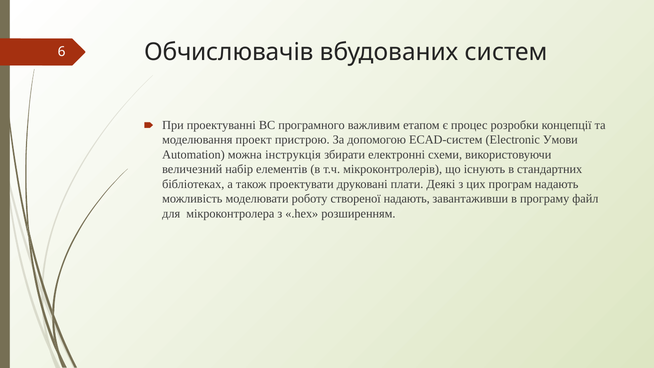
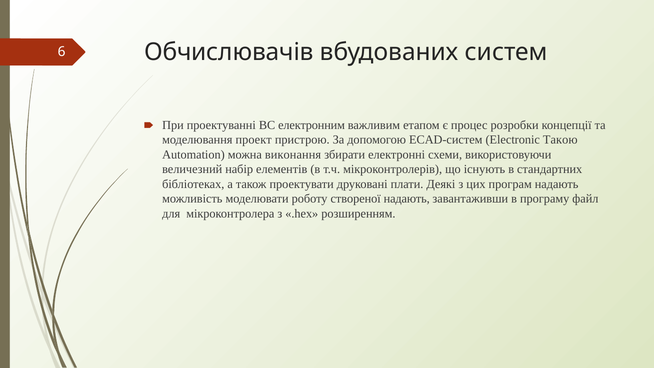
програмного: програмного -> електронним (312, 125)
Умови: Умови -> Такою (560, 140)
інструкція: інструкція -> виконання (293, 155)
